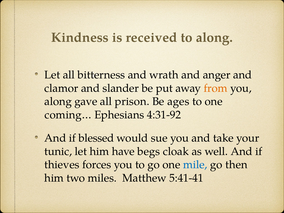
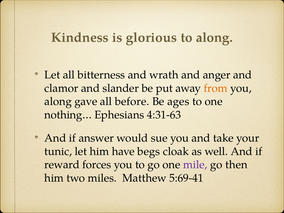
received: received -> glorious (151, 38)
prison: prison -> before (132, 101)
coming…: coming… -> nothing… (68, 115)
4:31-92: 4:31-92 -> 4:31-63 (164, 115)
blessed: blessed -> answer (96, 138)
thieves: thieves -> reward (62, 165)
mile colour: blue -> purple (195, 165)
5:41-41: 5:41-41 -> 5:69-41 (186, 178)
